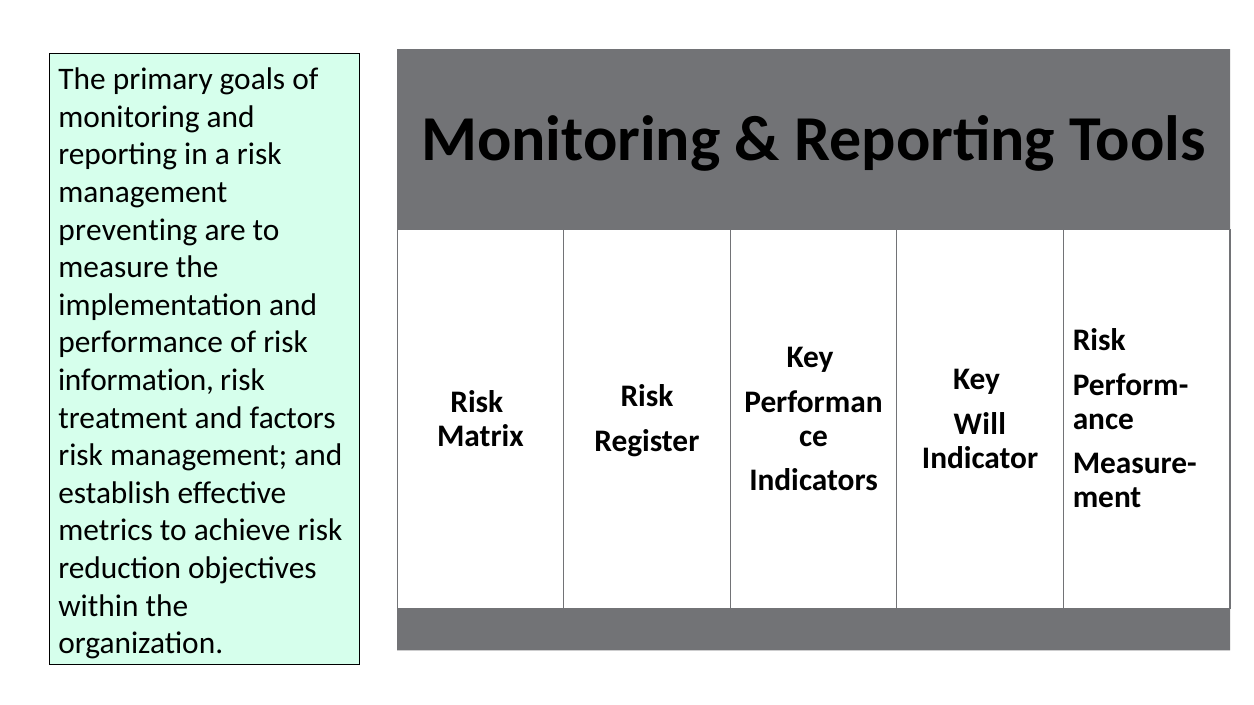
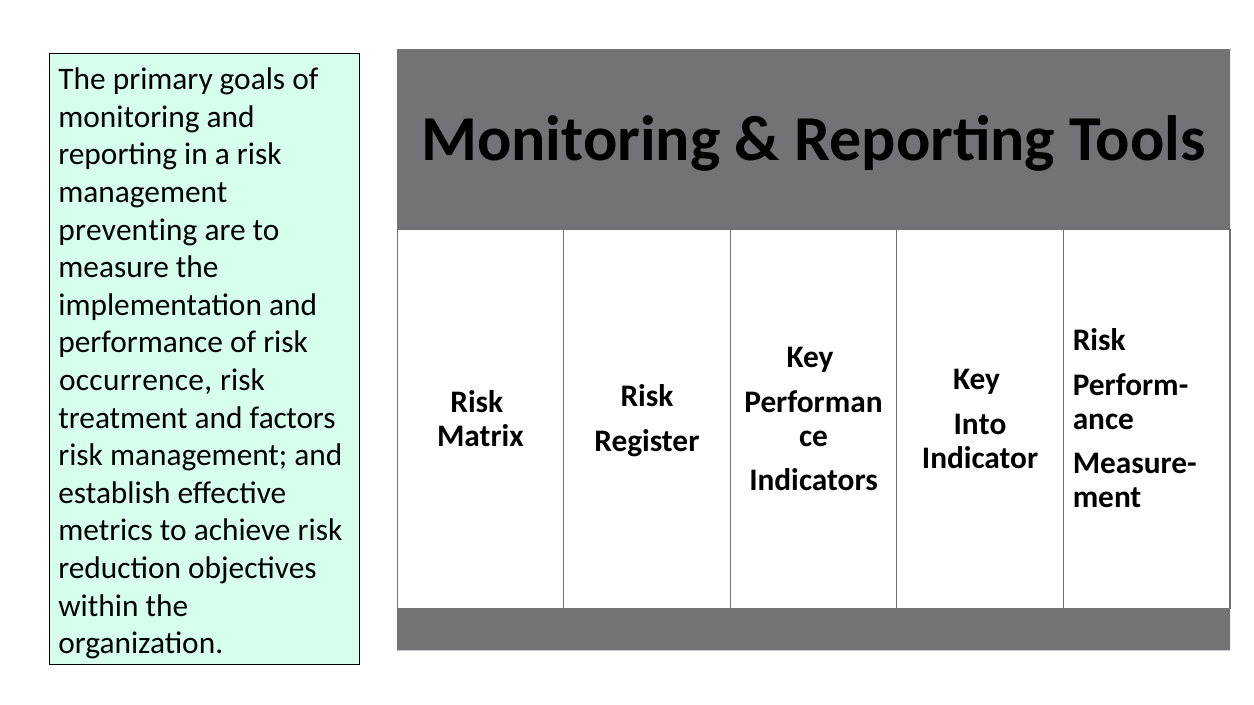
information: information -> occurrence (136, 380)
Will: Will -> Into (980, 425)
